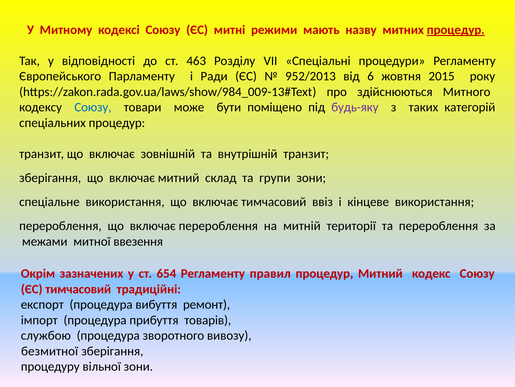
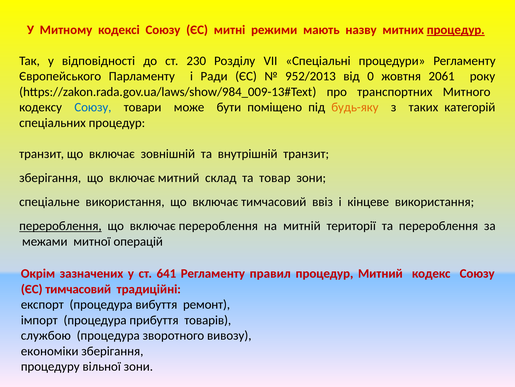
463: 463 -> 230 (196, 61)
6: 6 -> 0 (371, 76)
2015: 2015 -> 2061 (442, 76)
здійснюються: здійснюються -> транспортних (395, 92)
будь-яку colour: purple -> orange (355, 107)
групи: групи -> товар (275, 178)
перероблення underline: none -> present (60, 226)
ввезення: ввезення -> операцій (138, 241)
654: 654 -> 641 (166, 273)
безмитної: безмитної -> економіки (50, 350)
